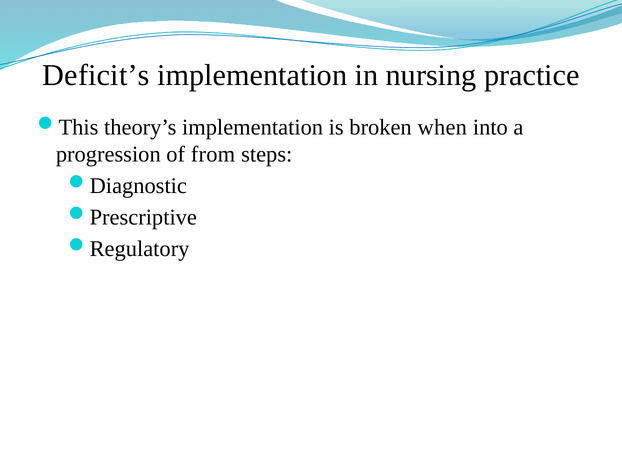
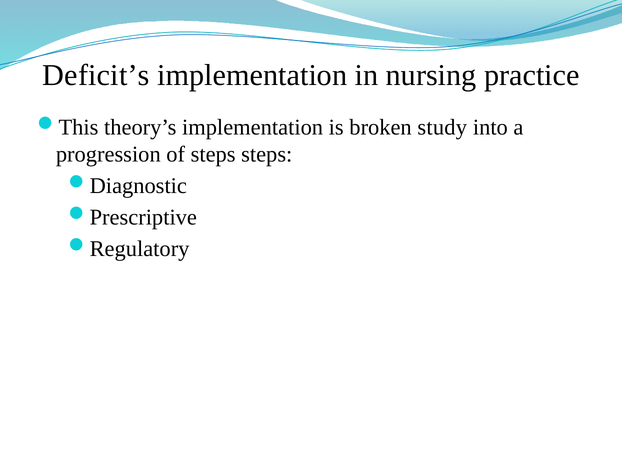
when: when -> study (442, 127)
of from: from -> steps (213, 154)
